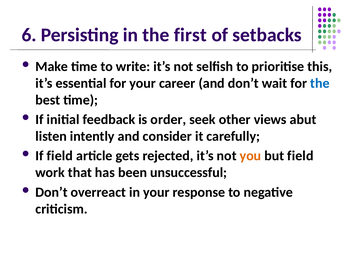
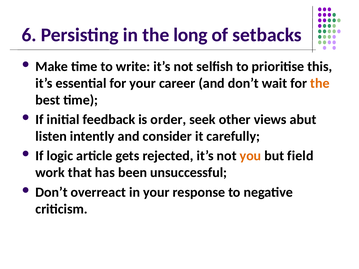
first: first -> long (191, 35)
the colour: blue -> orange (320, 83)
If field: field -> logic (60, 156)
